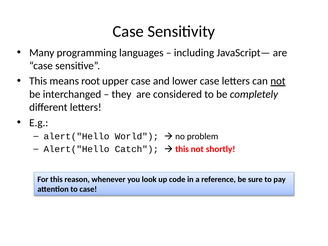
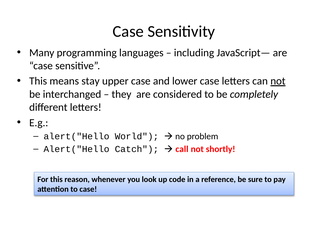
root: root -> stay (91, 81)
this: this -> call (182, 149)
